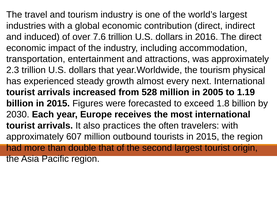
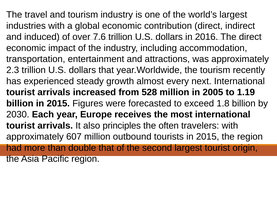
physical: physical -> recently (249, 70)
practices: practices -> principles (122, 125)
